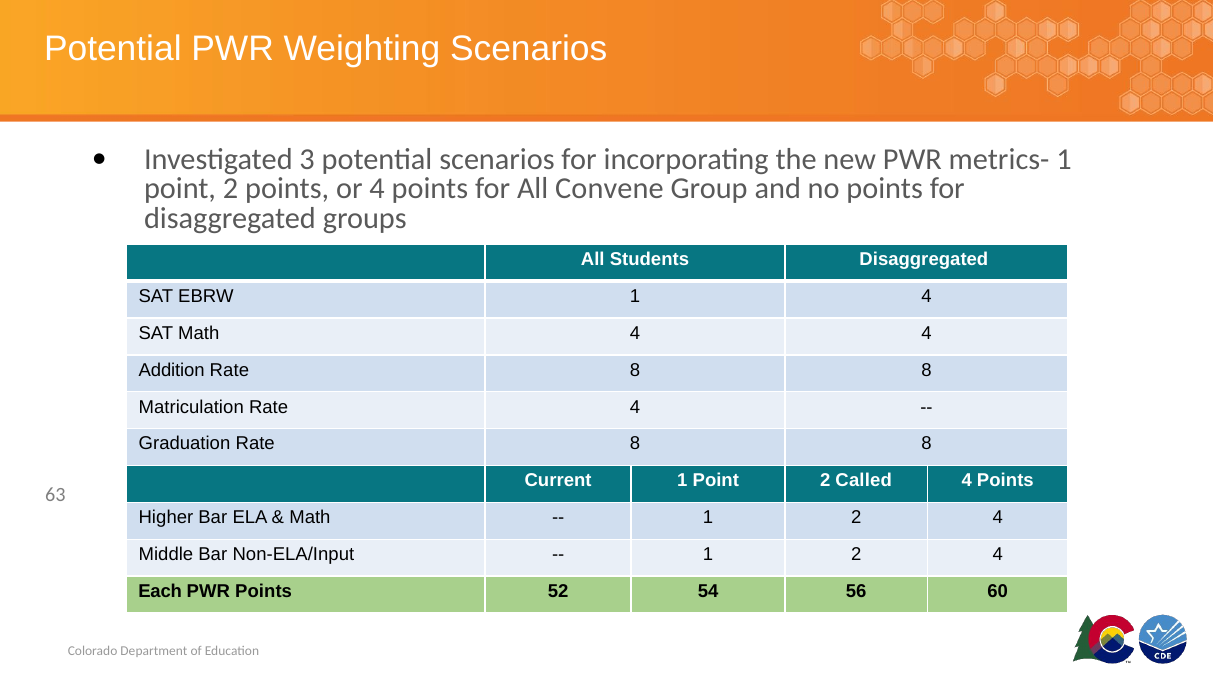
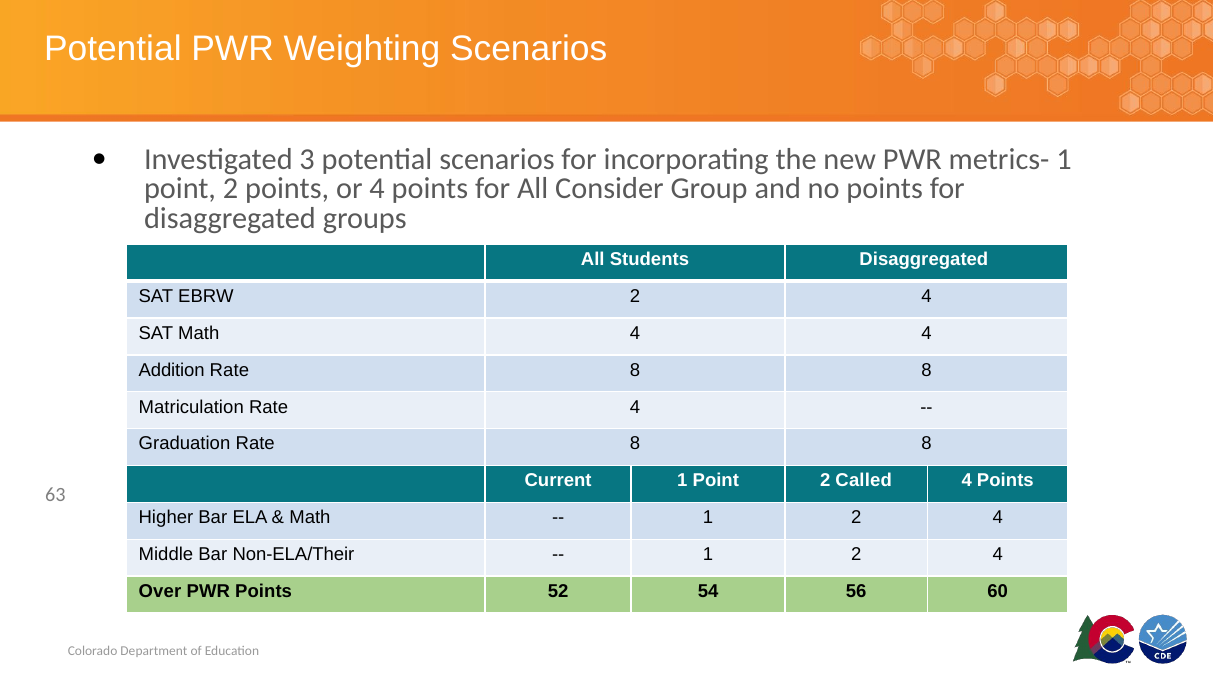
Convene: Convene -> Consider (609, 189)
EBRW 1: 1 -> 2 (635, 296)
Non-ELA/Input: Non-ELA/Input -> Non-ELA/Their (293, 554)
Each: Each -> Over (160, 591)
